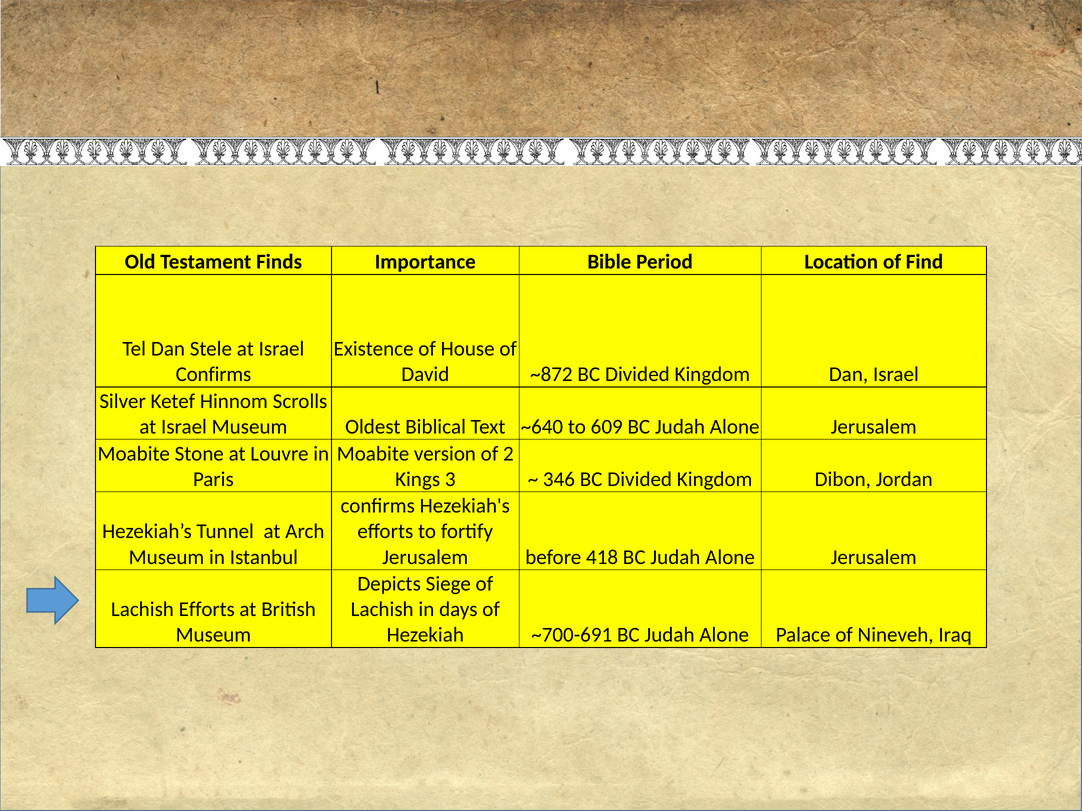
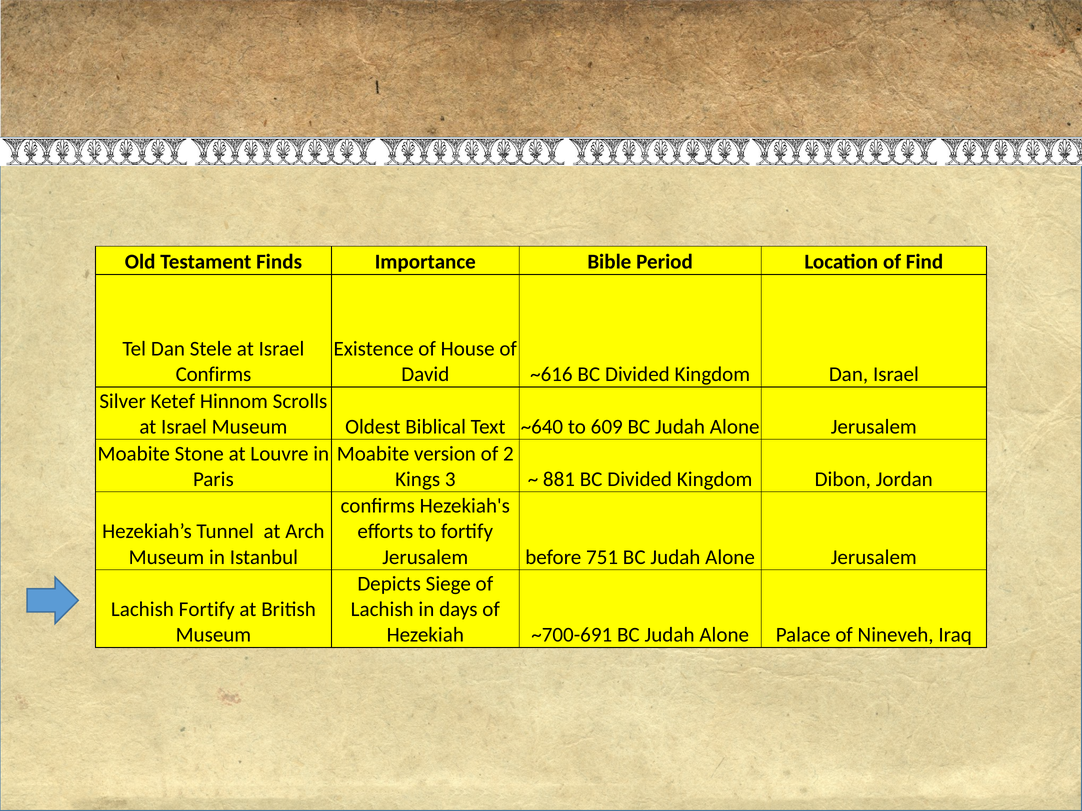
~872: ~872 -> ~616 (551, 375)
346: 346 -> 881 (559, 479)
418: 418 -> 751 (602, 557)
Lachish Efforts: Efforts -> Fortify (207, 610)
